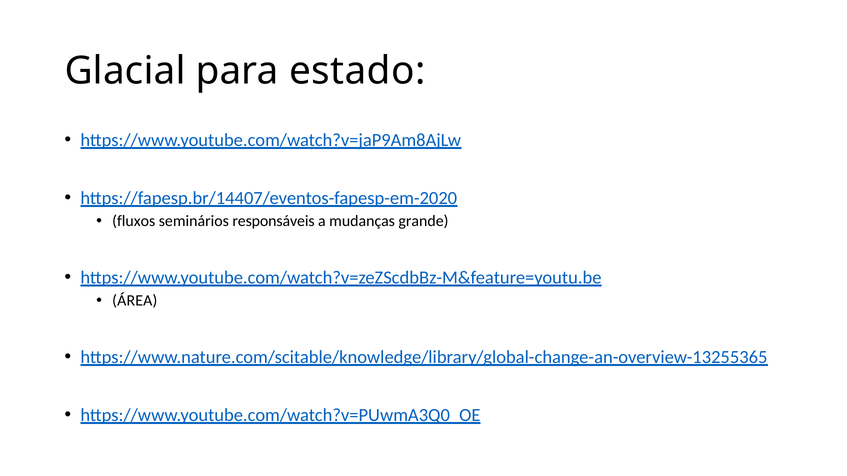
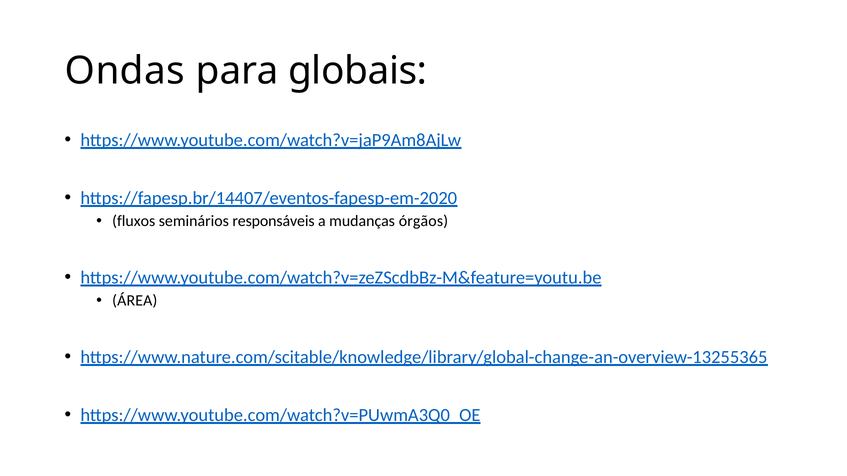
Glacial: Glacial -> Ondas (125, 71)
estado: estado -> globais (358, 71)
grande: grande -> órgãos (423, 221)
